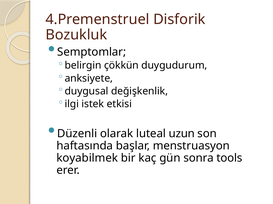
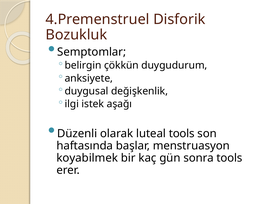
etkisi: etkisi -> aşağı (119, 104)
luteal uzun: uzun -> tools (182, 134)
